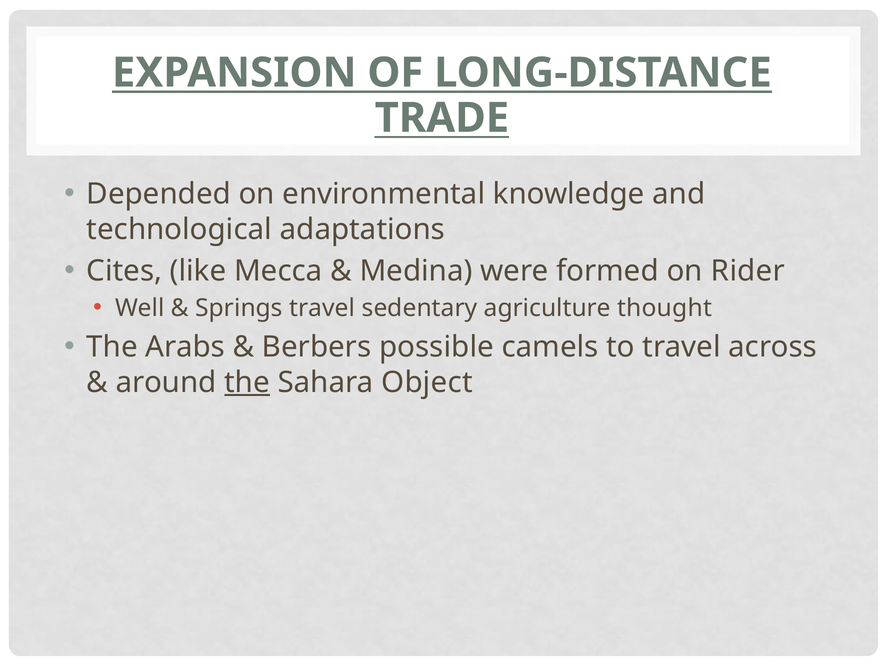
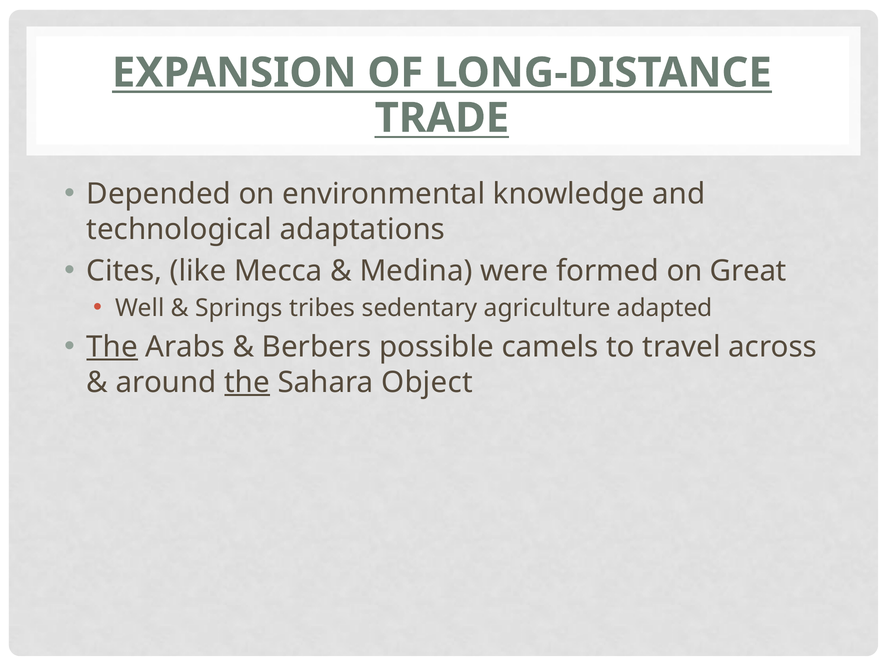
Rider: Rider -> Great (748, 271)
Springs travel: travel -> tribes (322, 308)
thought: thought -> adapted (665, 308)
The underline: none -> present (112, 347)
